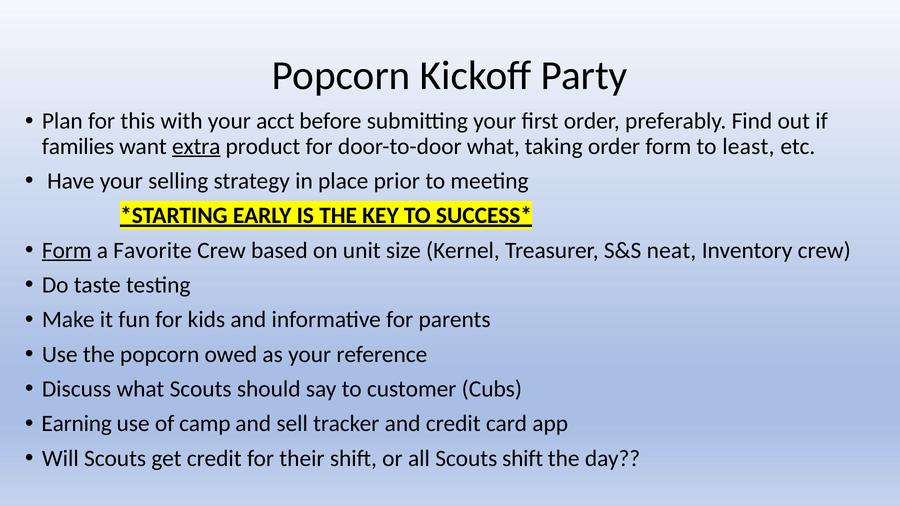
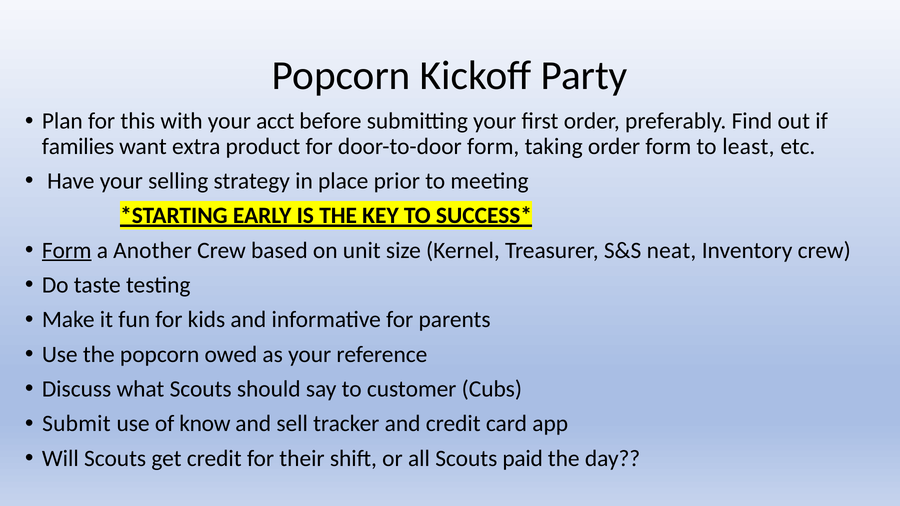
extra underline: present -> none (196, 146)
door-to-door what: what -> form (493, 146)
Favorite: Favorite -> Another (153, 250)
Earning: Earning -> Submit (76, 424)
camp: camp -> know (205, 424)
Scouts shift: shift -> paid (523, 459)
